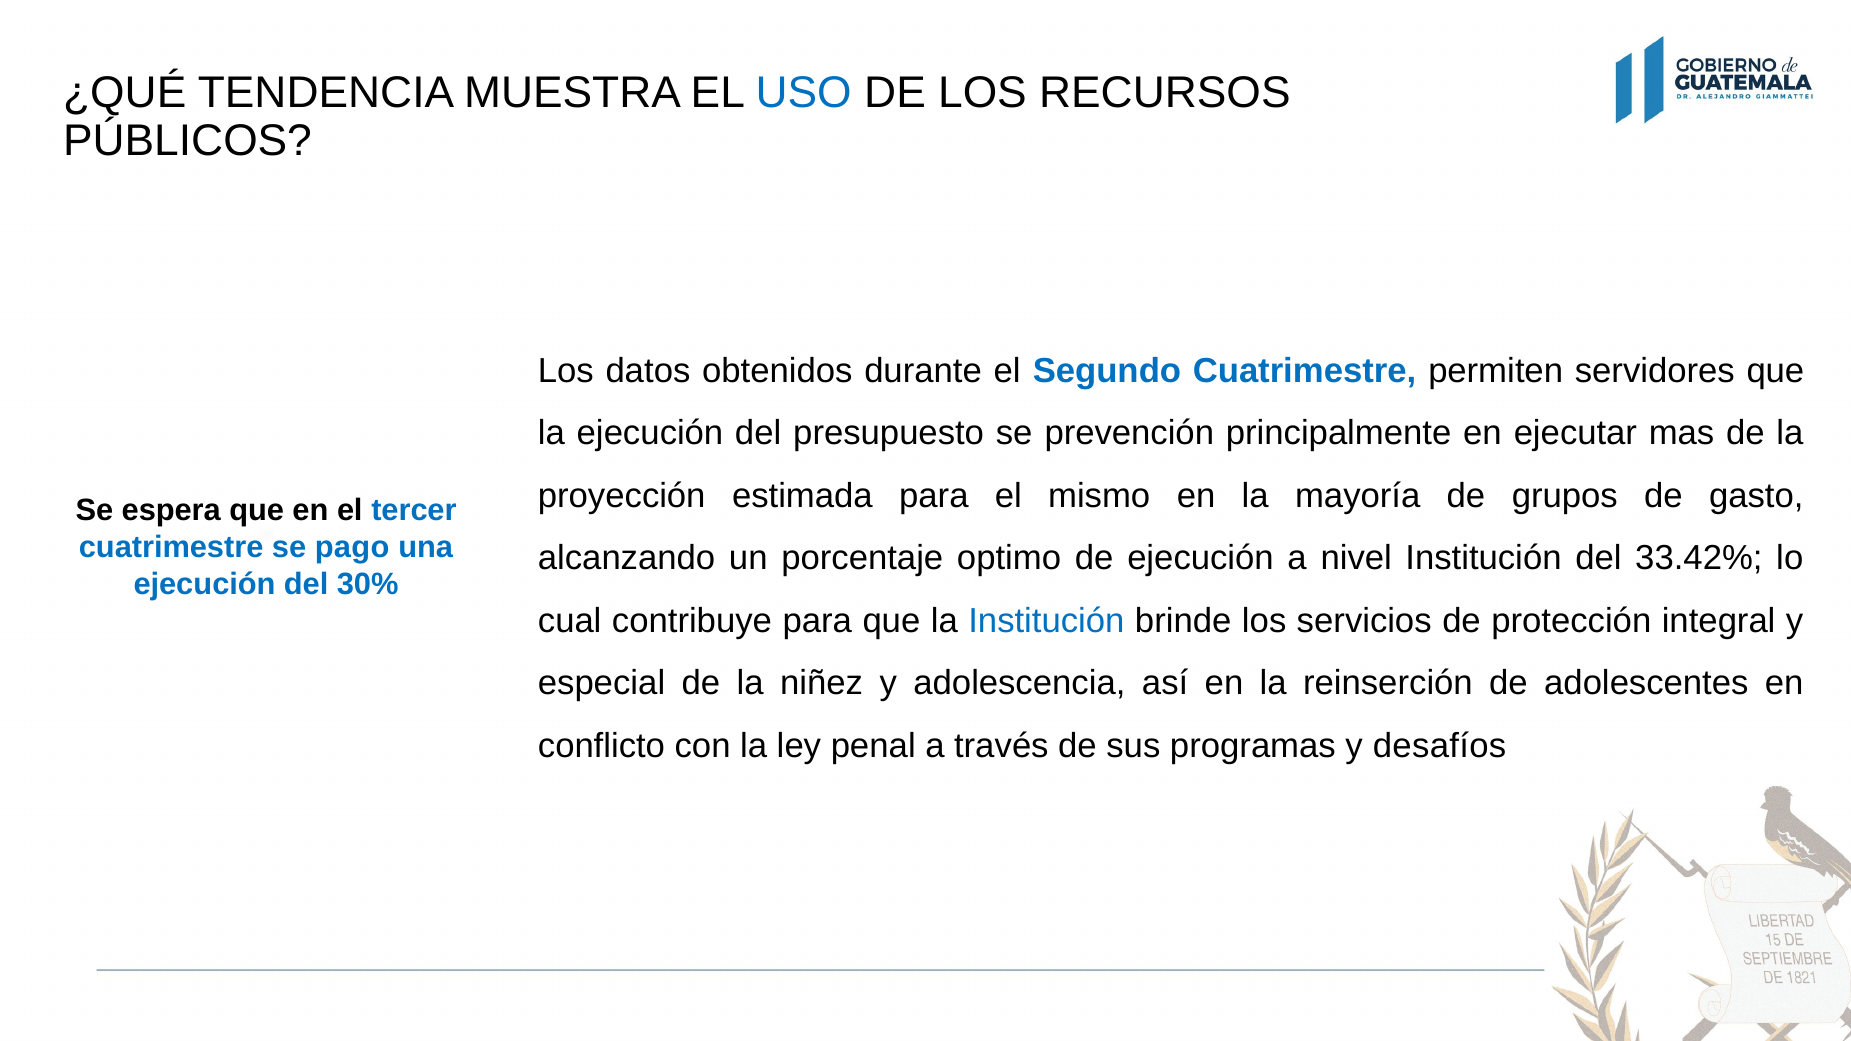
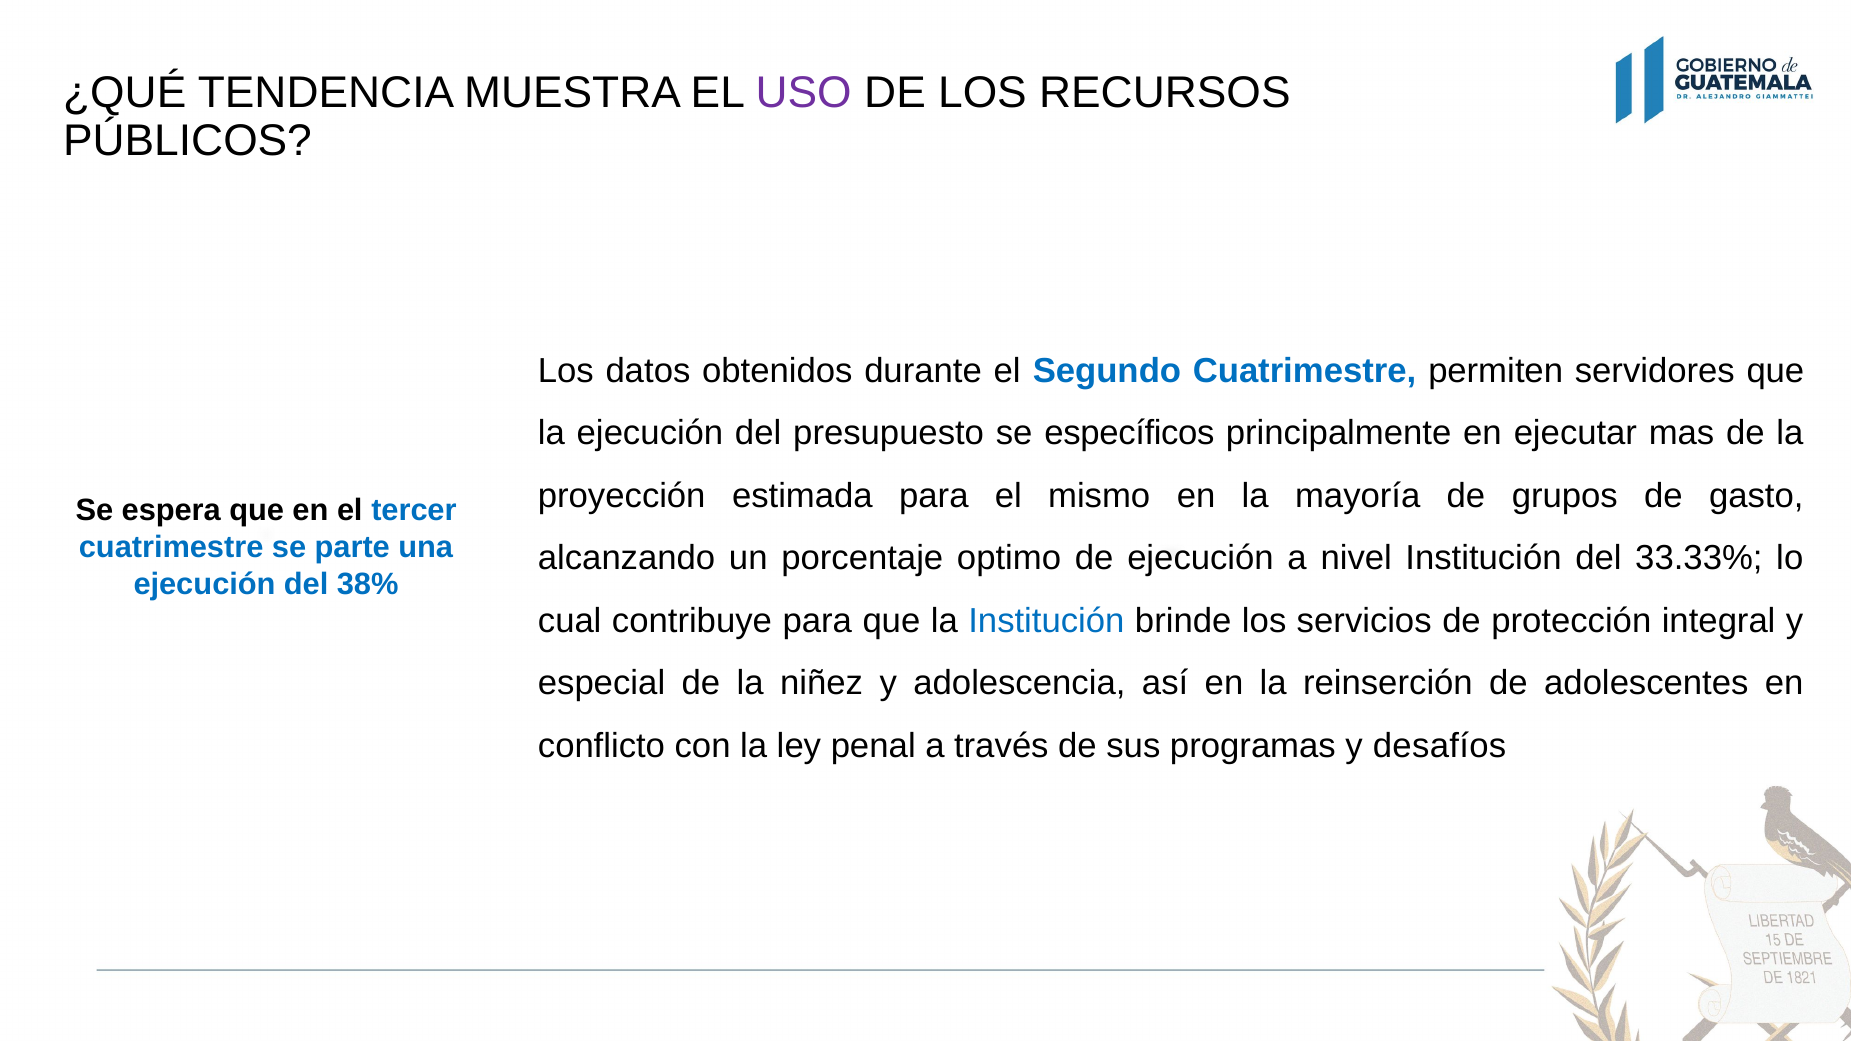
USO colour: blue -> purple (804, 93)
prevención: prevención -> específicos (1129, 434)
pago: pago -> parte (352, 548)
33.42%: 33.42% -> 33.33% (1699, 559)
30%: 30% -> 38% (368, 585)
